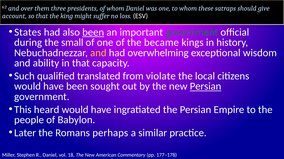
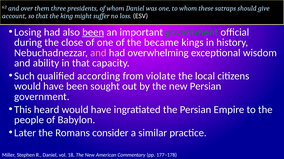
States: States -> Losing (28, 32)
small: small -> close (72, 43)
and colour: yellow -> pink (98, 53)
translated: translated -> according (99, 76)
Persian underline: present -> none (206, 87)
perhaps: perhaps -> consider (110, 133)
